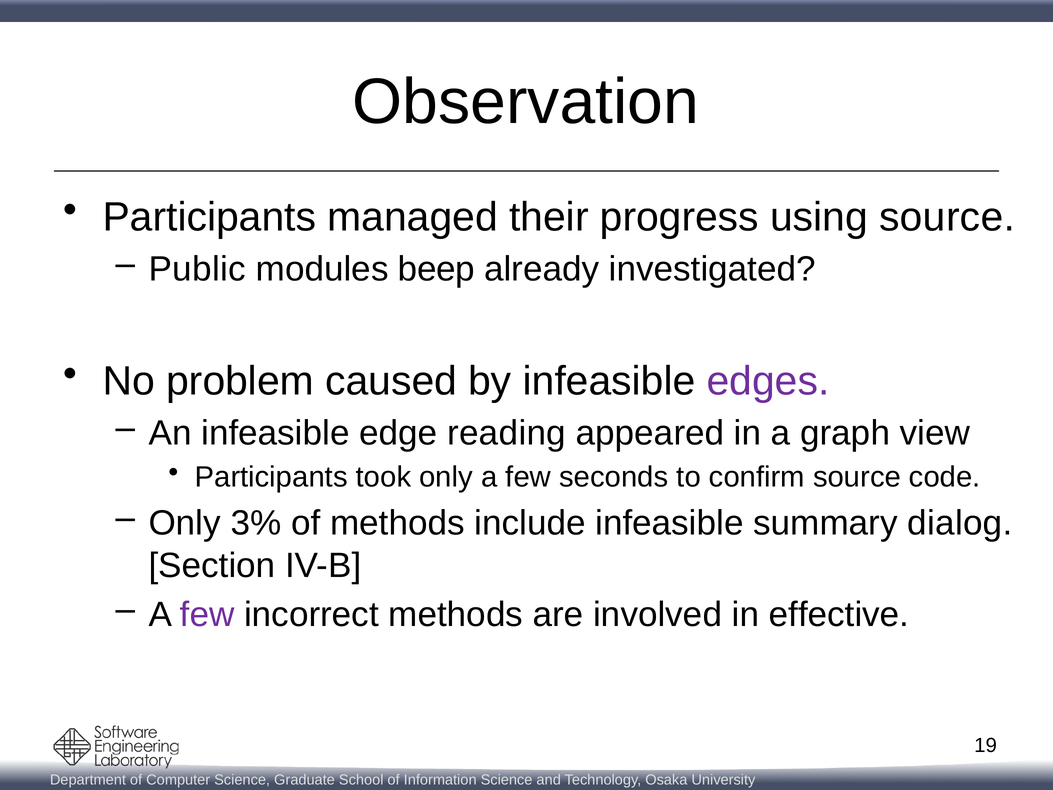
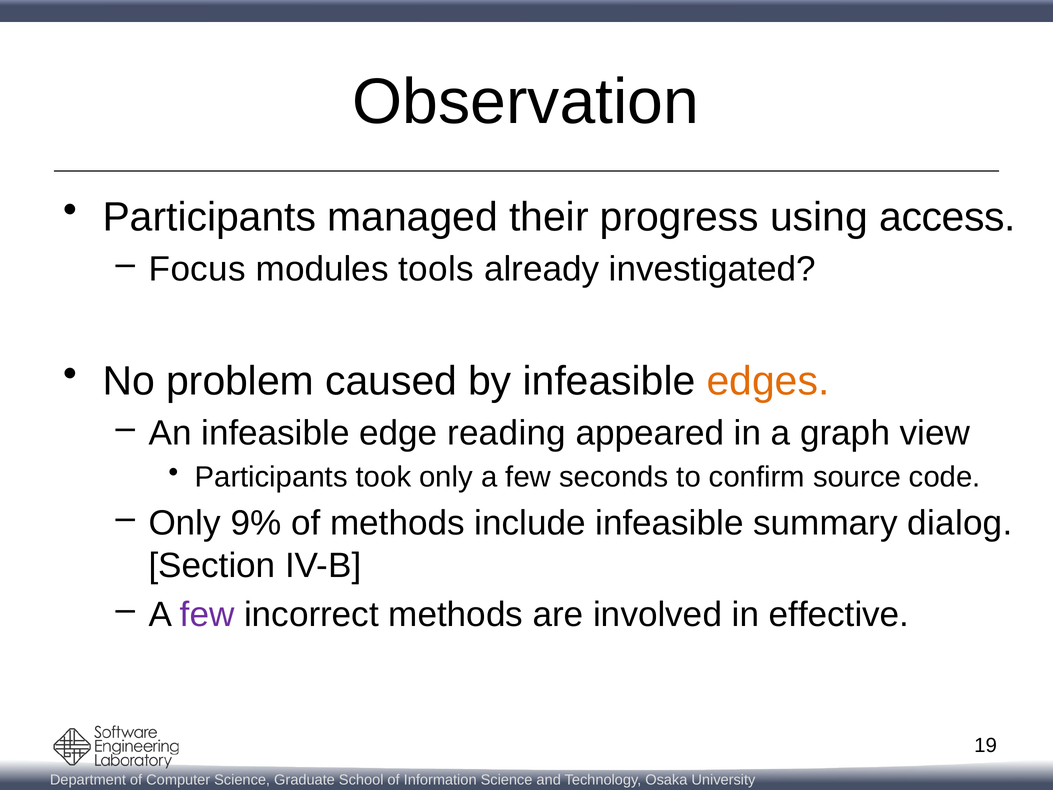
using source: source -> access (947, 217)
Public: Public -> Focus (197, 269)
beep: beep -> tools (436, 269)
edges colour: purple -> orange (768, 381)
3%: 3% -> 9% (256, 523)
